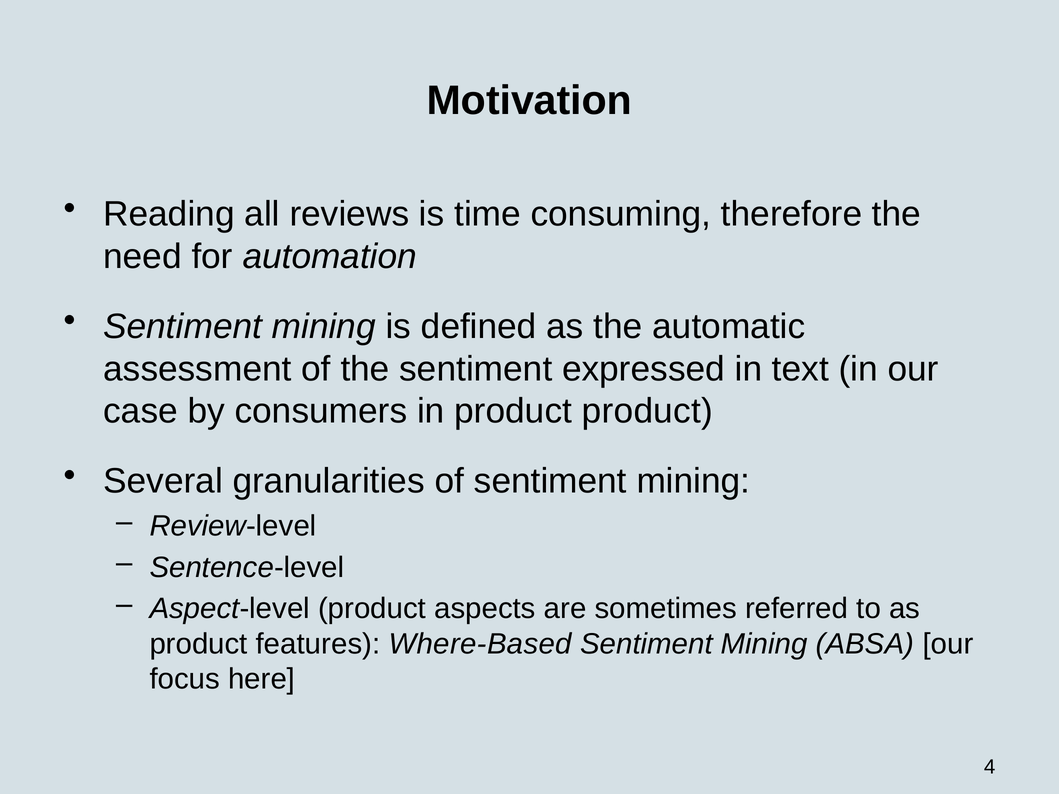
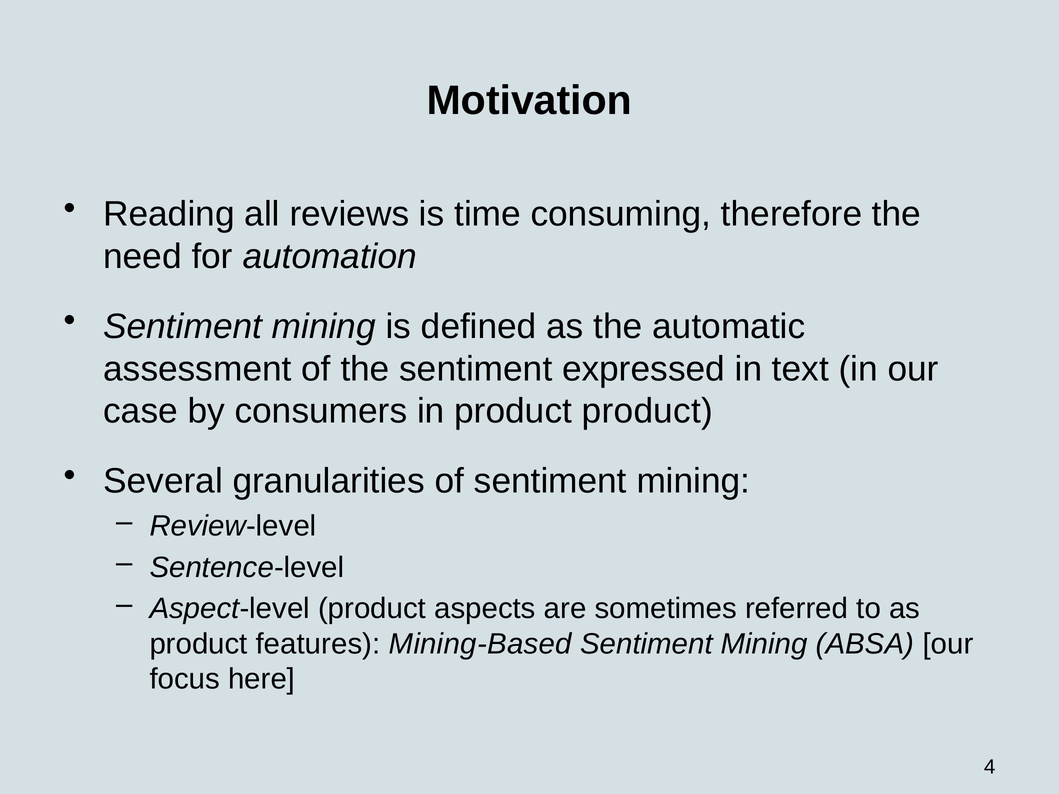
Where-Based: Where-Based -> Mining-Based (480, 644)
